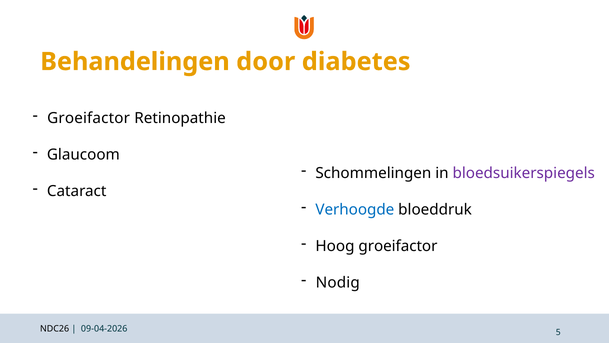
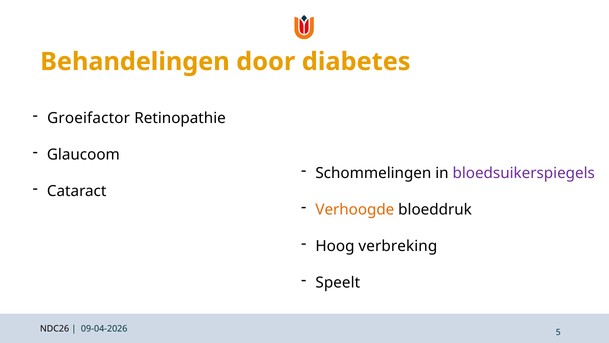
Verhoogde colour: blue -> orange (355, 209)
Hoog groeifactor: groeifactor -> verbreking (398, 246)
Nodig: Nodig -> Speelt (338, 282)
